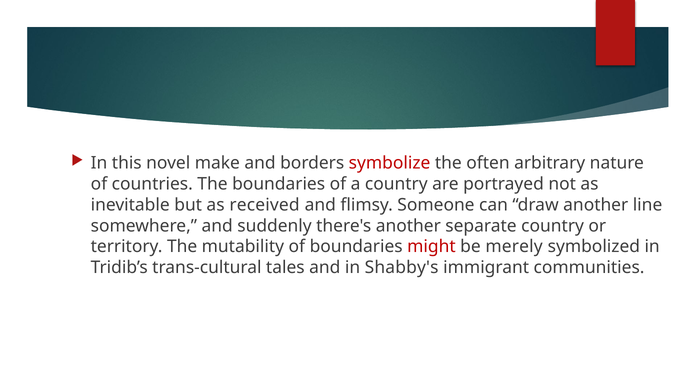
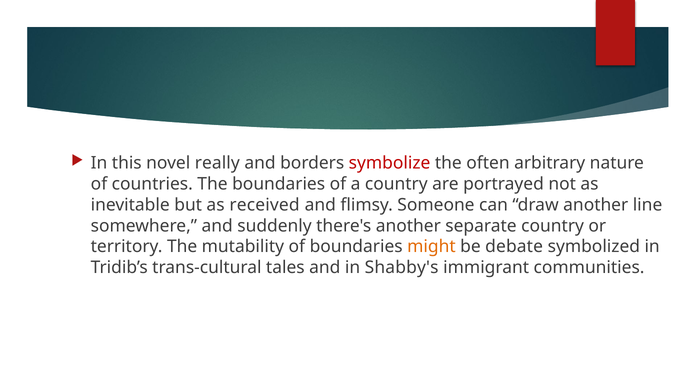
make: make -> really (217, 163)
might colour: red -> orange (431, 246)
merely: merely -> debate (514, 246)
